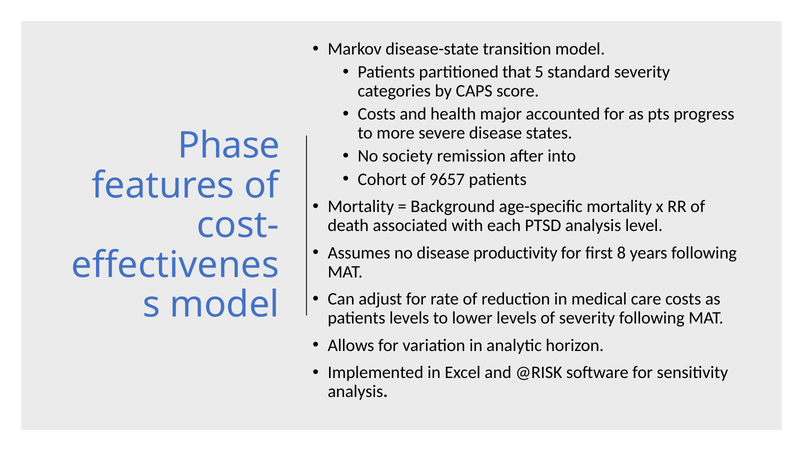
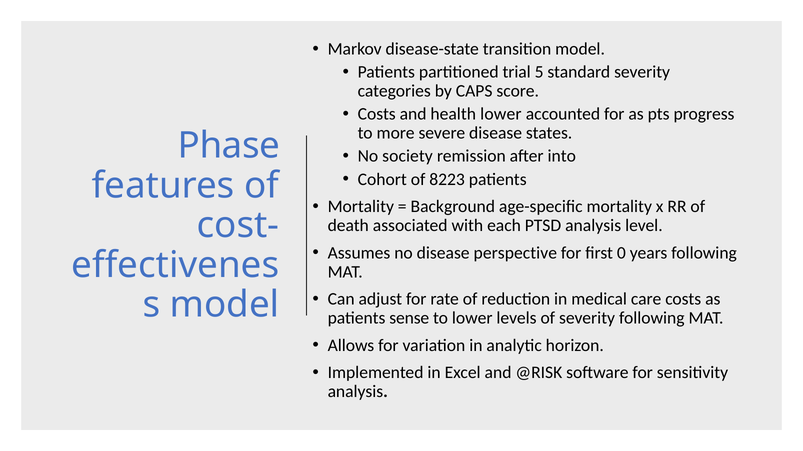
that: that -> trial (517, 72)
health major: major -> lower (501, 114)
9657: 9657 -> 8223 (447, 180)
productivity: productivity -> perspective (515, 253)
8: 8 -> 0 (621, 253)
patients levels: levels -> sense (409, 318)
